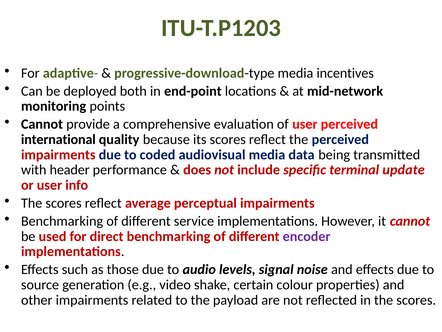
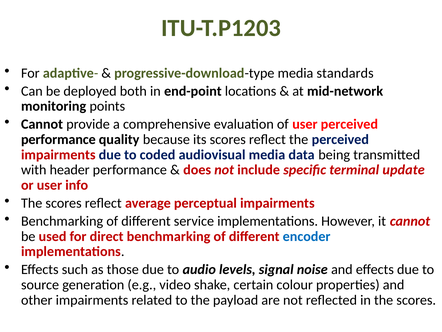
incentives: incentives -> standards (345, 73)
international: international -> performance (58, 139)
encoder colour: purple -> blue (307, 236)
